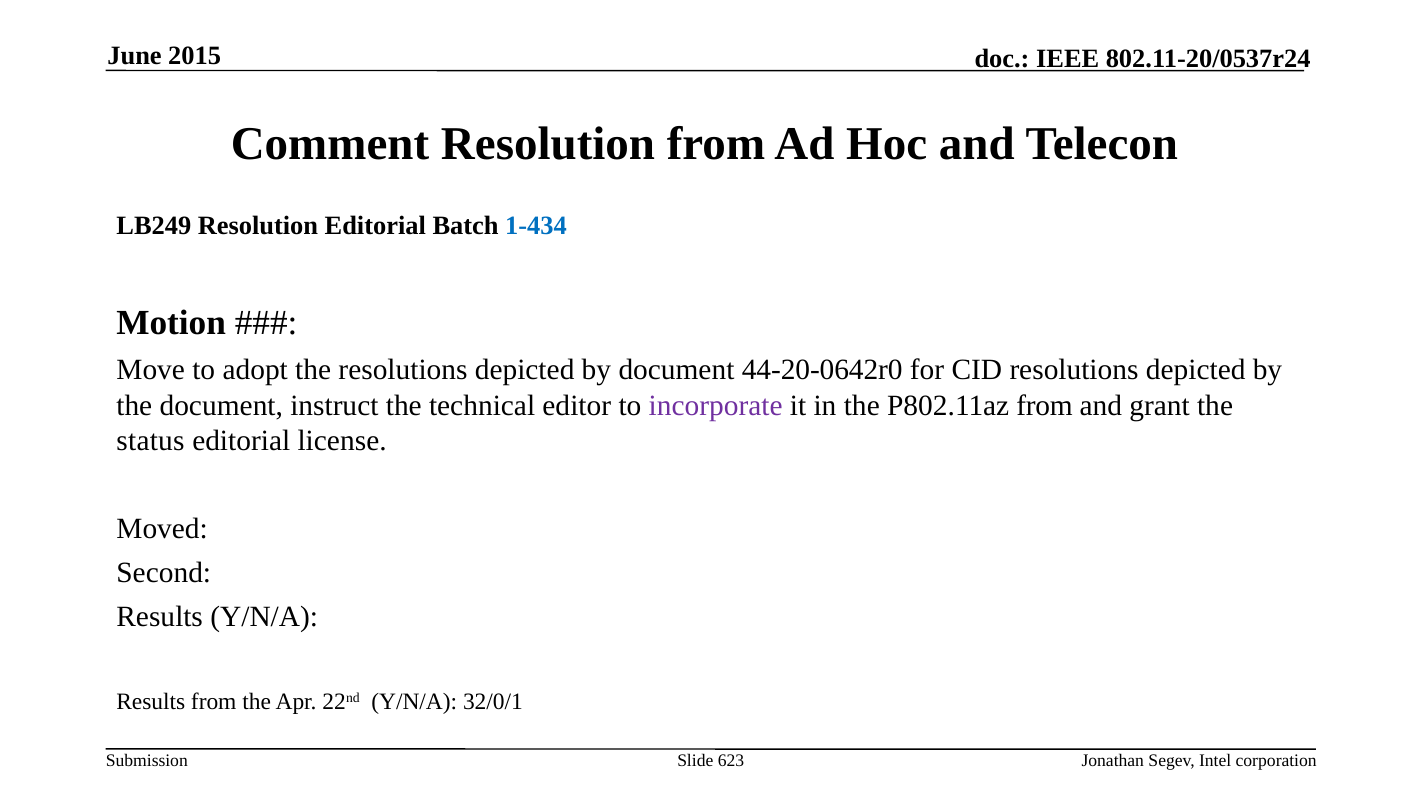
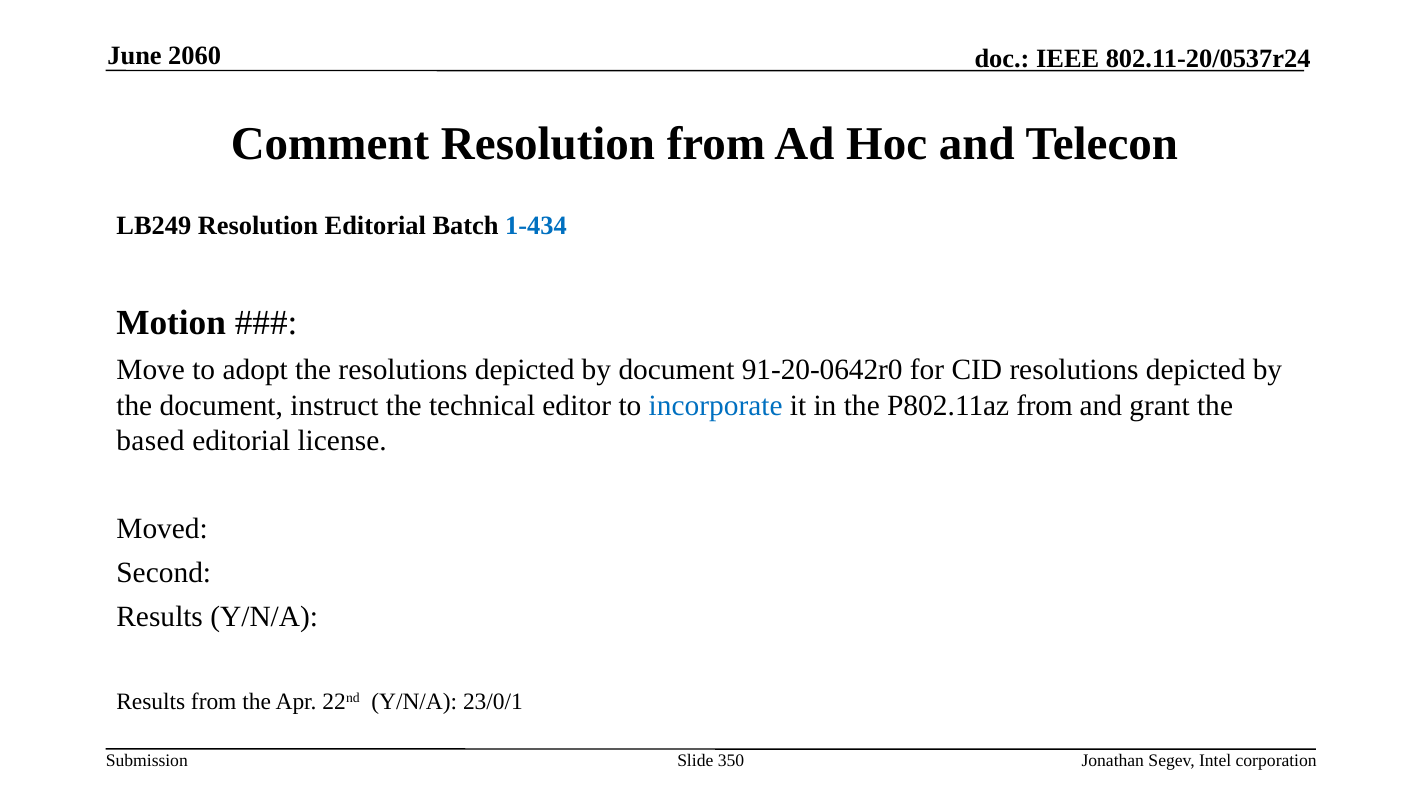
2015: 2015 -> 2060 (195, 56)
44-20-0642r0: 44-20-0642r0 -> 91-20-0642r0 (822, 370)
incorporate colour: purple -> blue (716, 406)
status: status -> based (151, 441)
32/0/1: 32/0/1 -> 23/0/1 (493, 701)
623: 623 -> 350 (731, 761)
